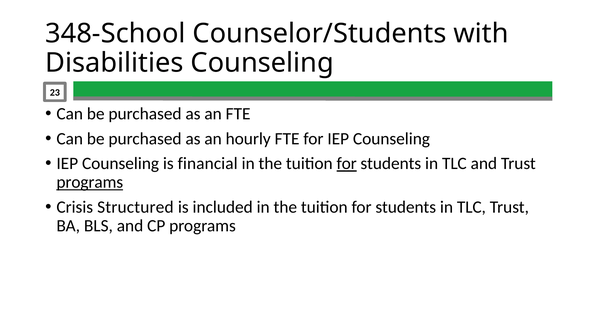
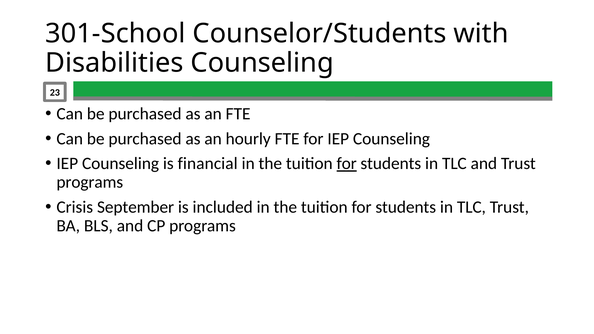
348-School: 348-School -> 301-School (115, 34)
programs underline: present -> none (90, 182)
Structured: Structured -> September (136, 207)
